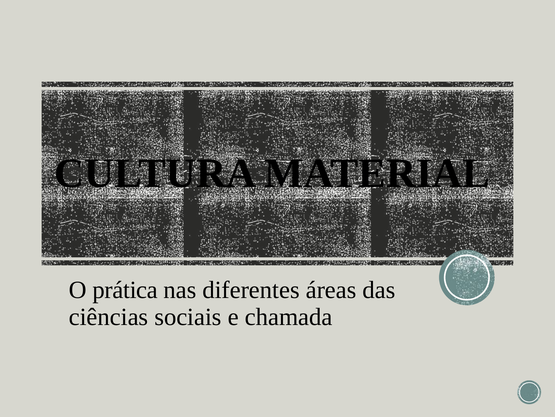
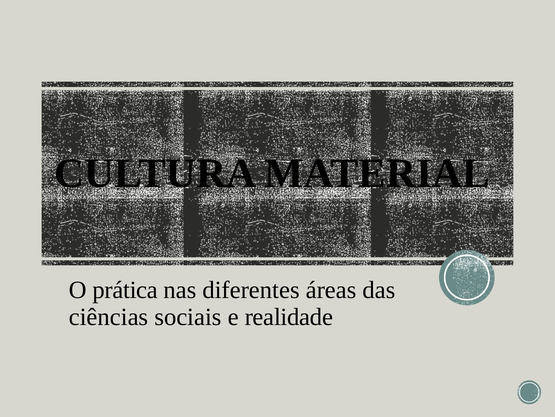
chamada: chamada -> realidade (289, 316)
